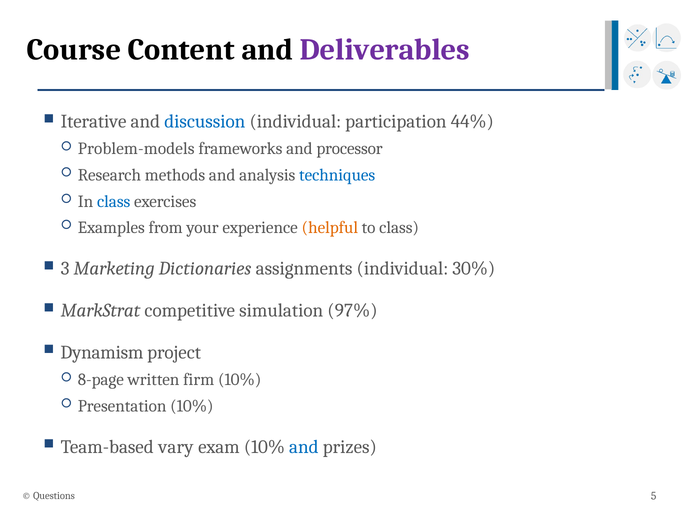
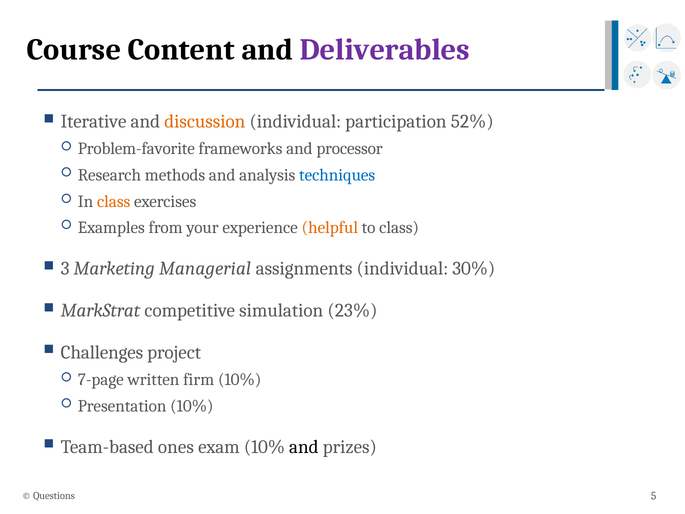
discussion colour: blue -> orange (205, 121)
44%: 44% -> 52% (472, 121)
Problem-models: Problem-models -> Problem-favorite (136, 149)
class colour: blue -> orange (114, 201)
Dictionaries: Dictionaries -> Managerial (205, 268)
97%: 97% -> 23% (352, 310)
Dynamism: Dynamism -> Challenges (102, 352)
8-page: 8-page -> 7-page (101, 380)
vary: vary -> ones (176, 447)
and colour: blue -> black (304, 447)
